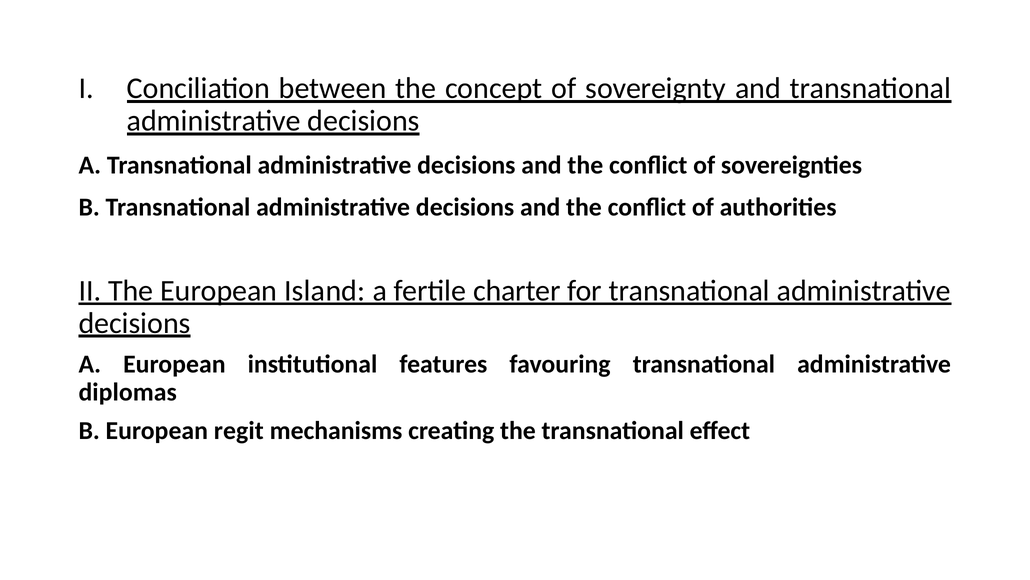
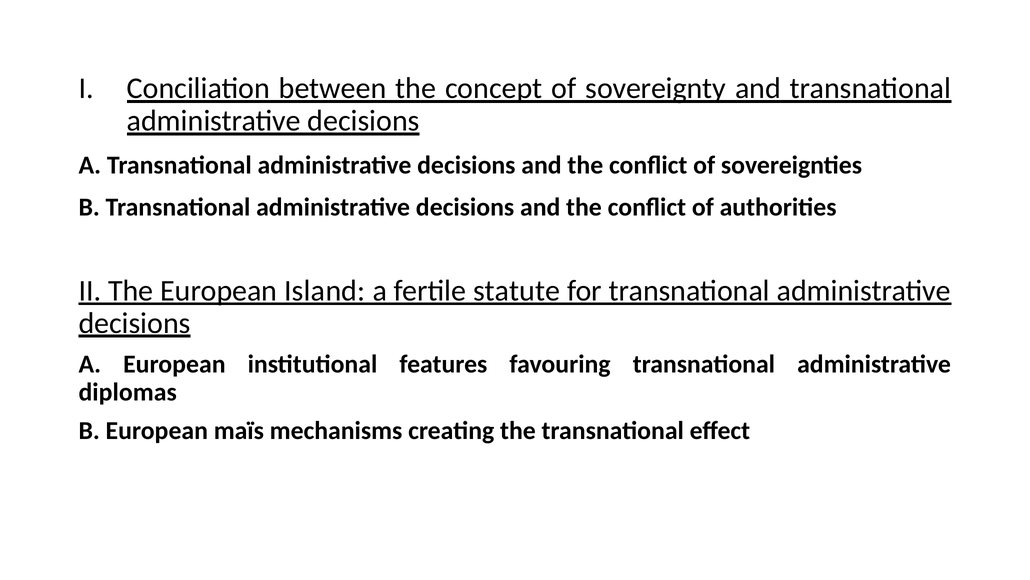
charter: charter -> statute (517, 290)
regit: regit -> maïs (239, 430)
